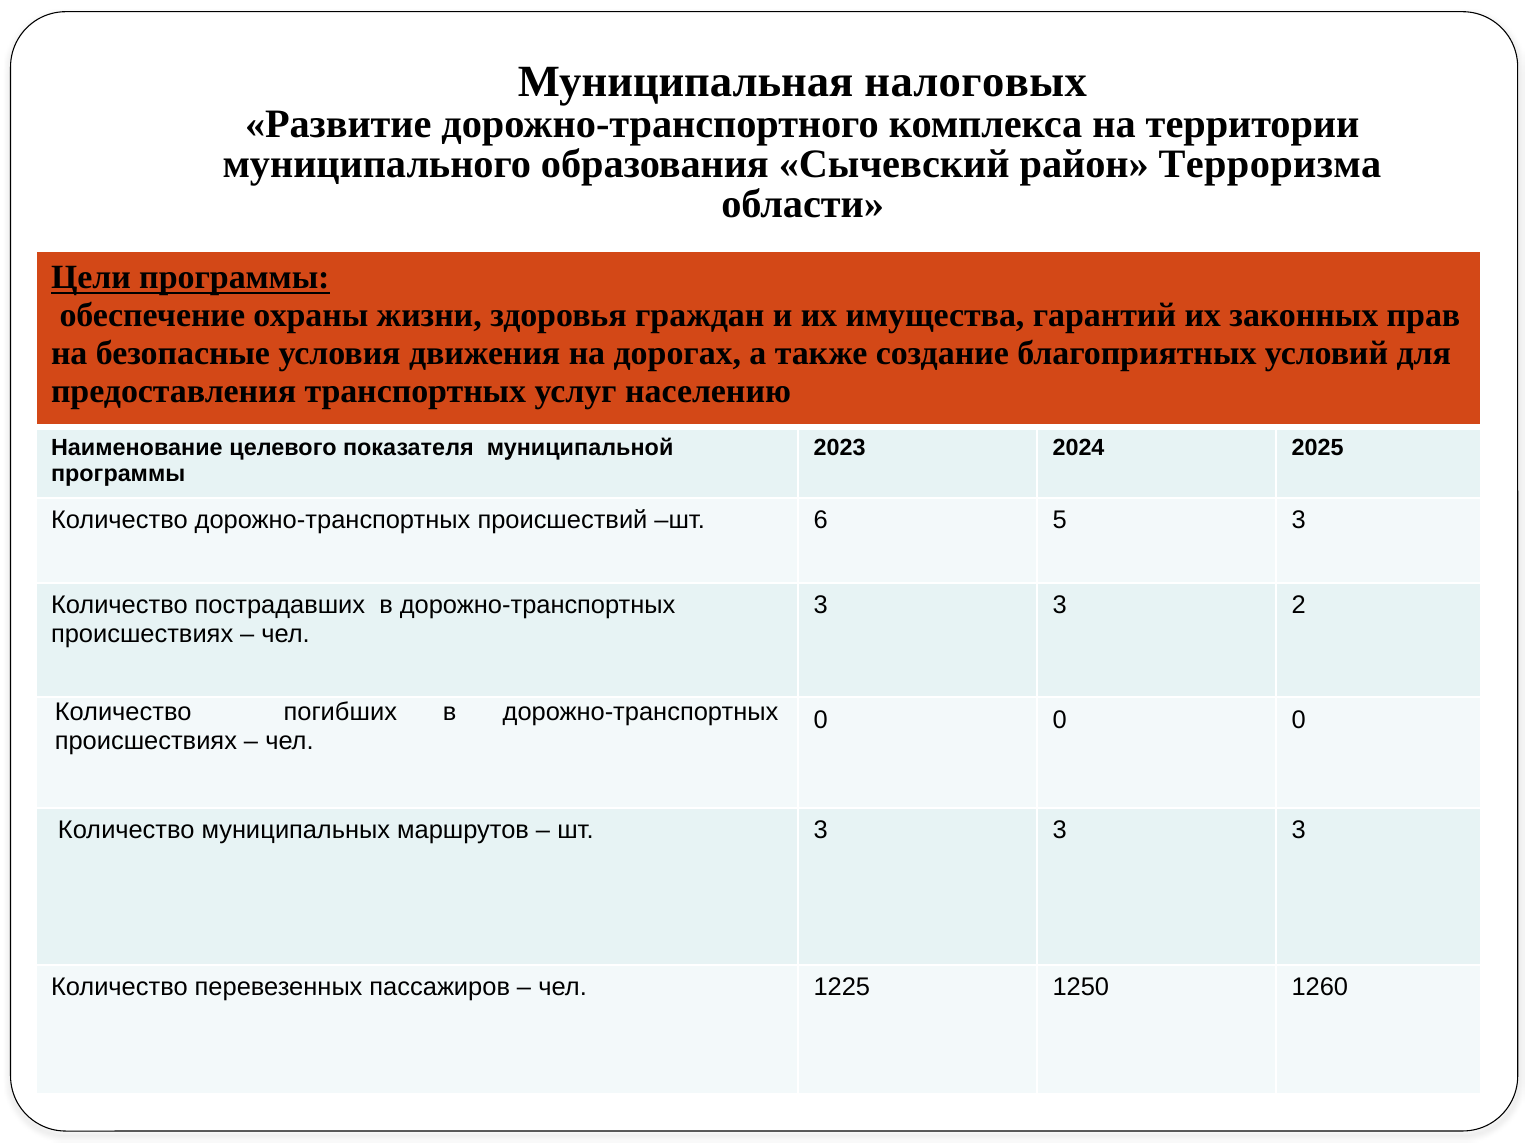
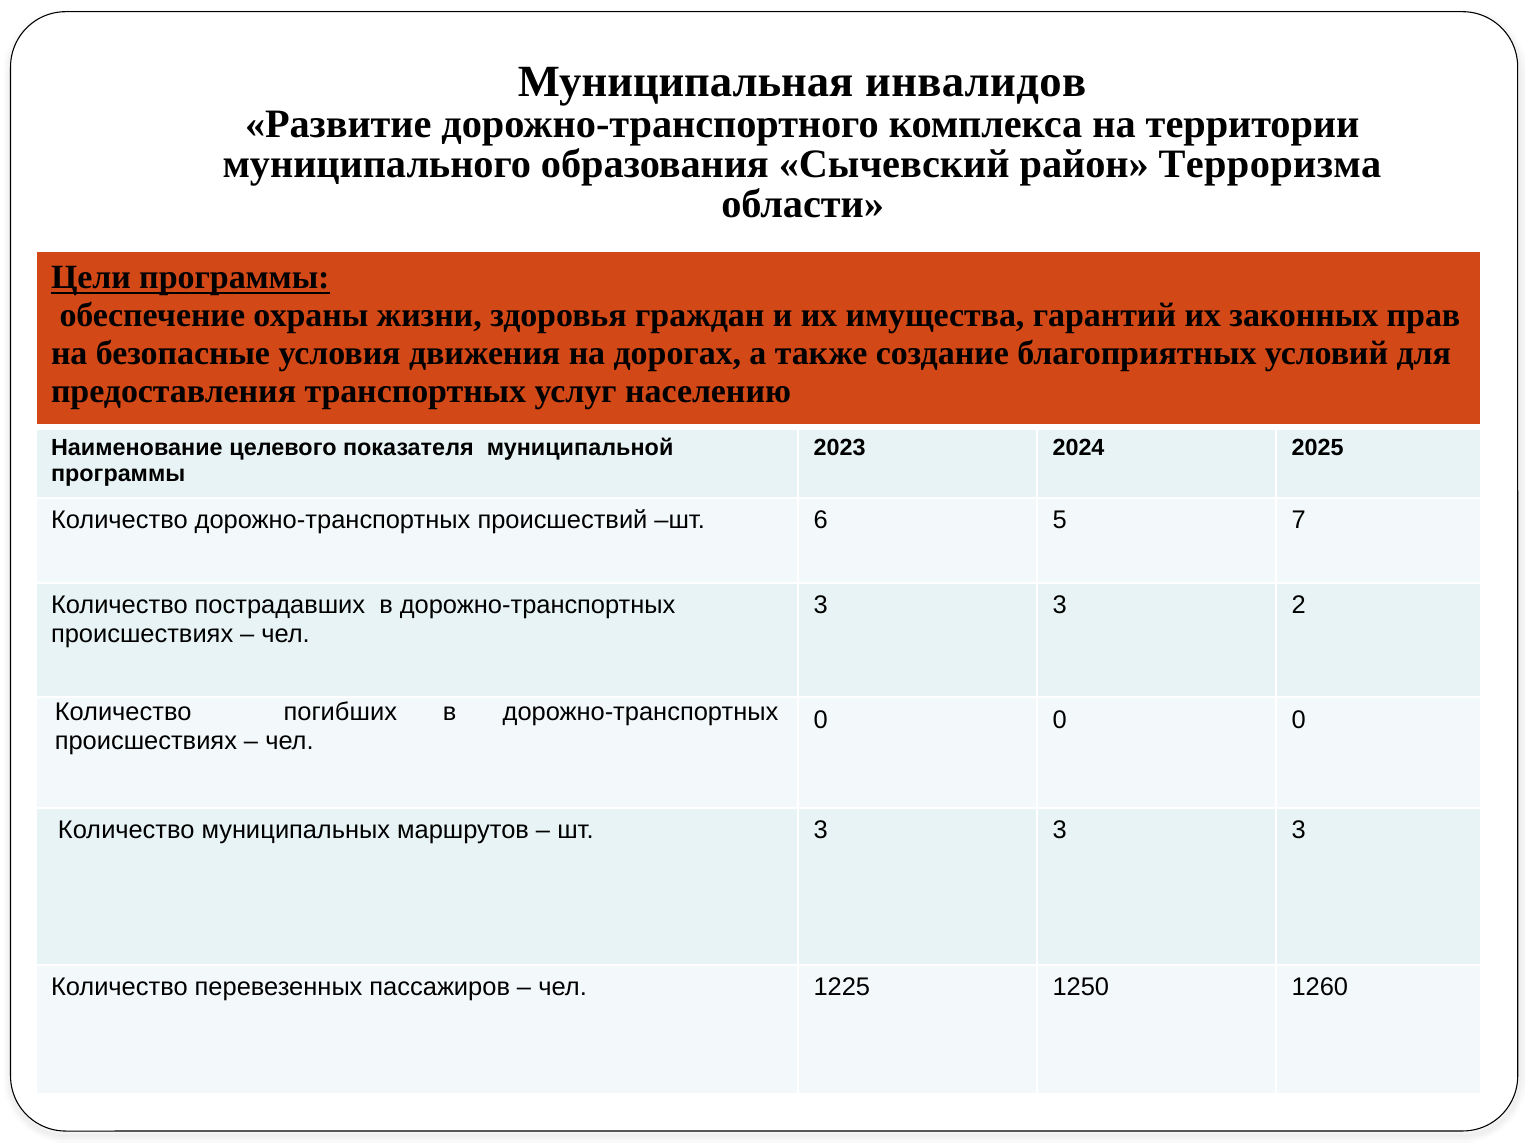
налоговых: налоговых -> инвалидов (976, 82)
5 3: 3 -> 7 (1299, 520)
